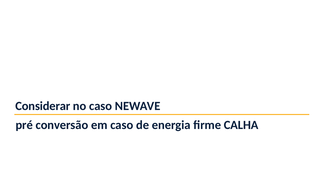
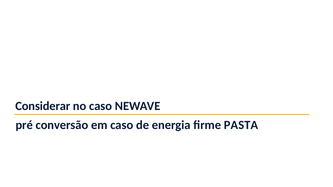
CALHA: CALHA -> PASTA (241, 125)
